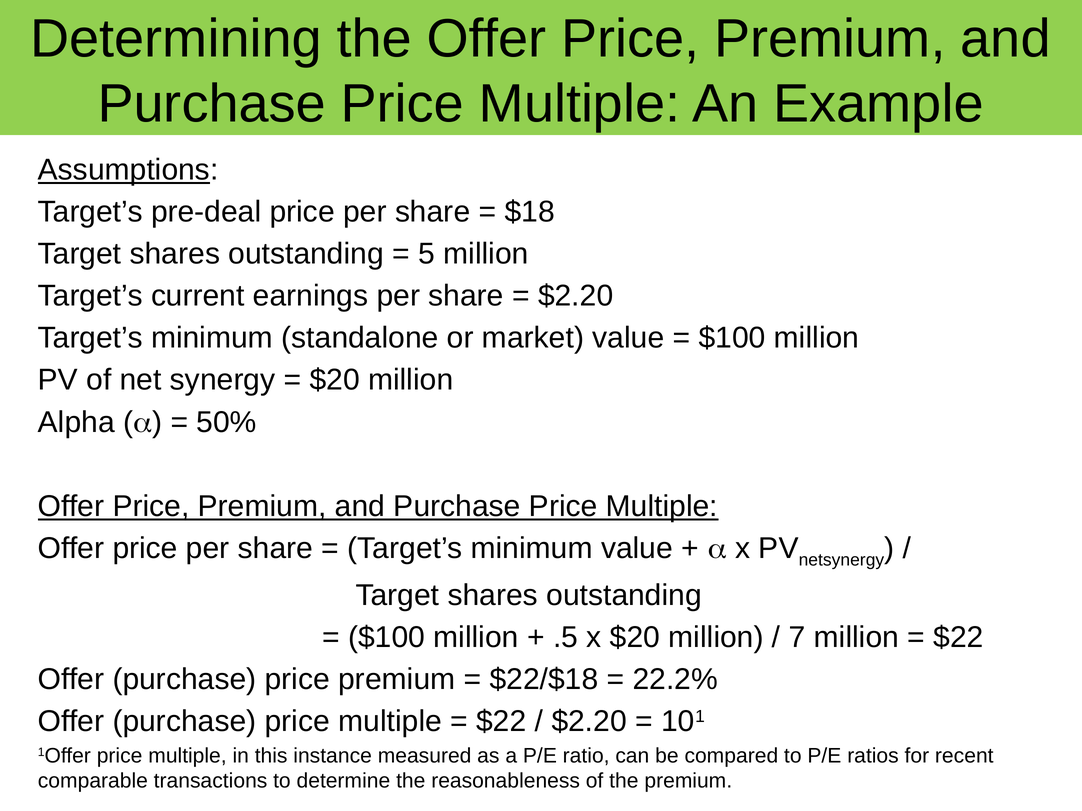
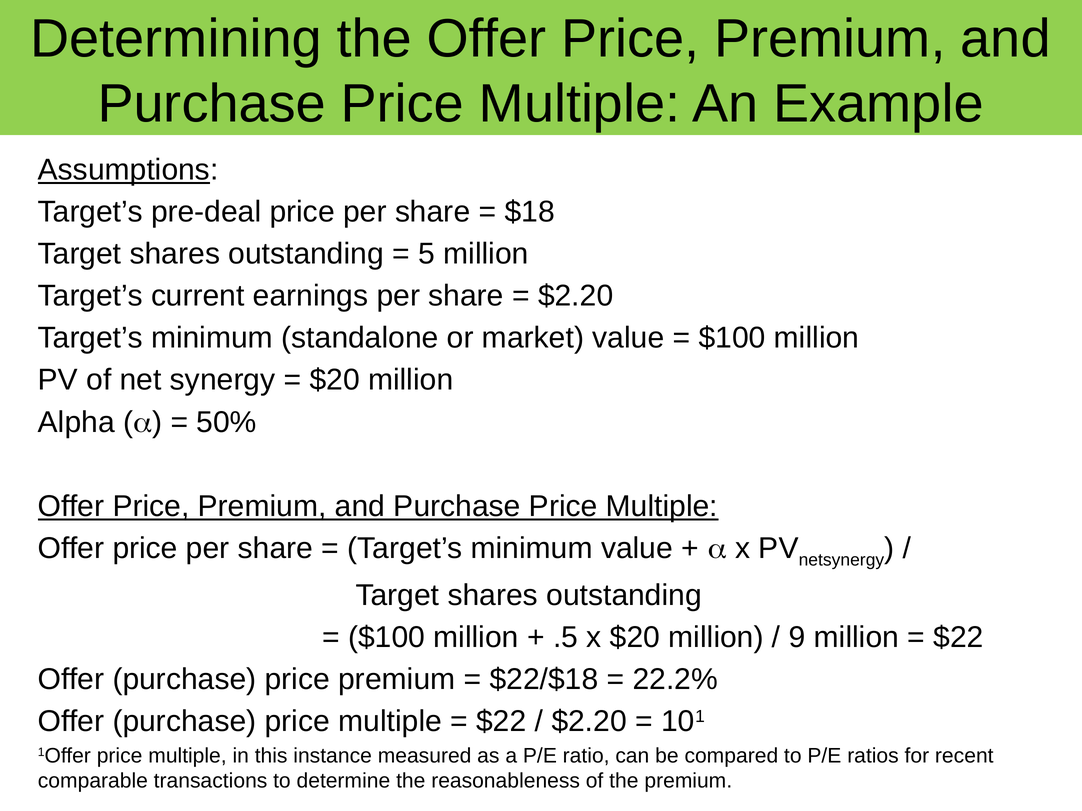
7: 7 -> 9 (797, 638)
